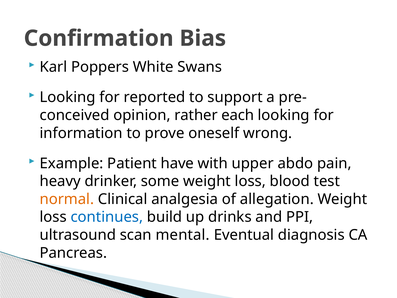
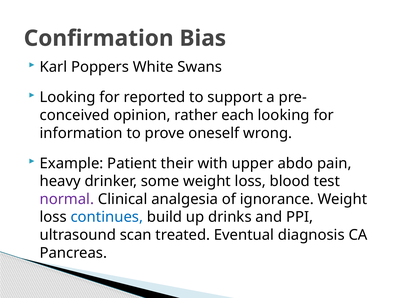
have: have -> their (177, 163)
normal colour: orange -> purple (67, 199)
allegation: allegation -> ignorance (277, 199)
mental: mental -> treated (183, 235)
